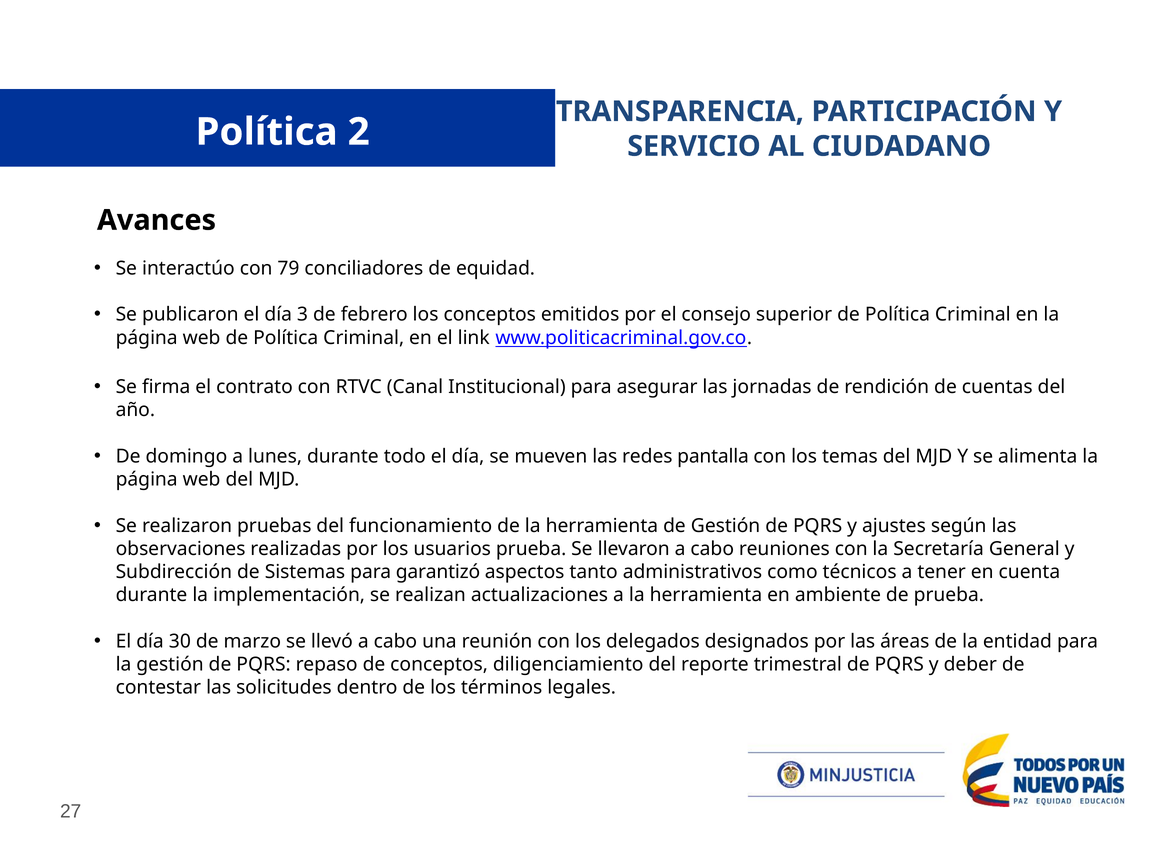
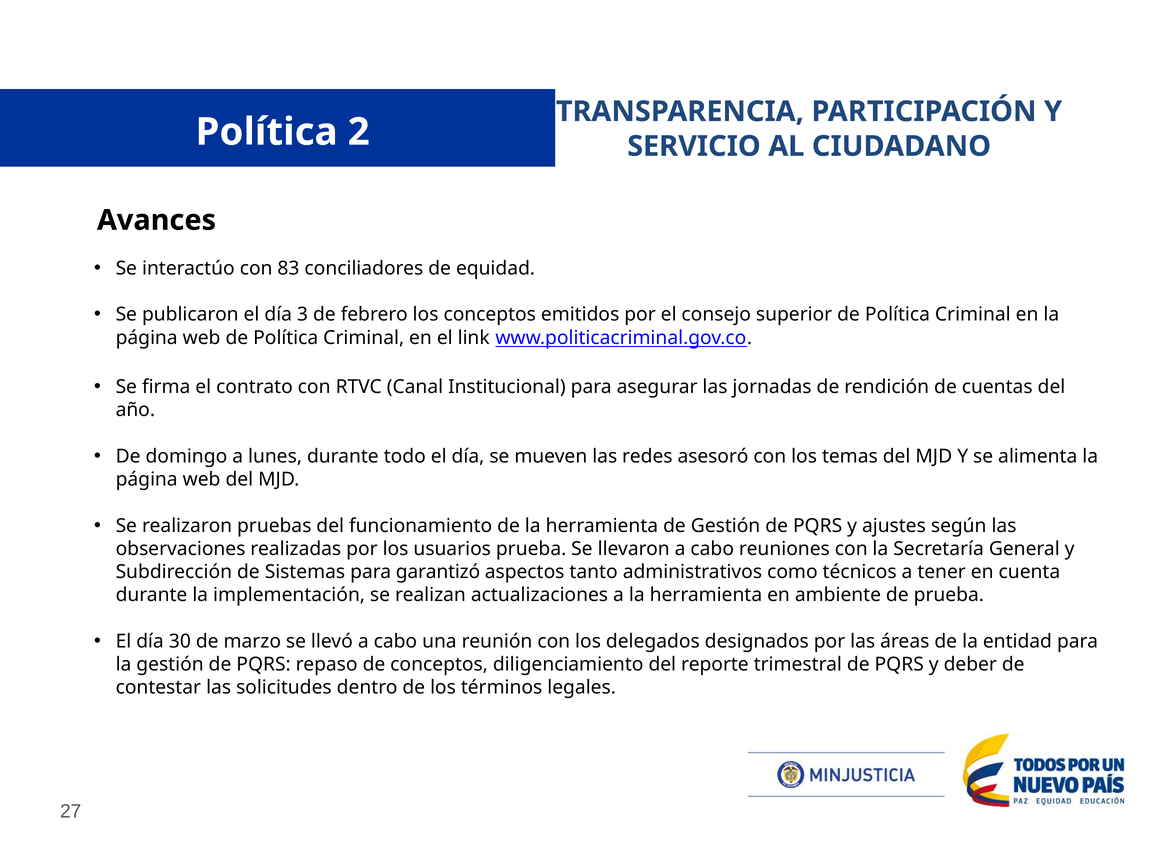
79: 79 -> 83 (288, 268)
pantalla: pantalla -> asesoró (713, 456)
